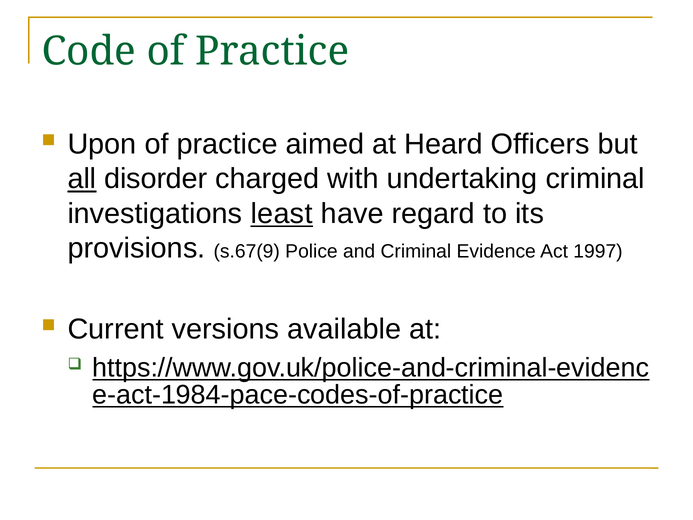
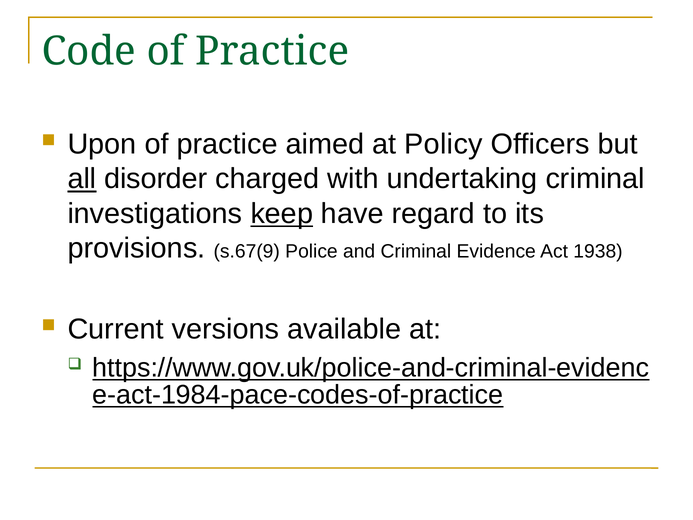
Heard: Heard -> Policy (444, 144)
least: least -> keep (282, 213)
1997: 1997 -> 1938 (598, 251)
